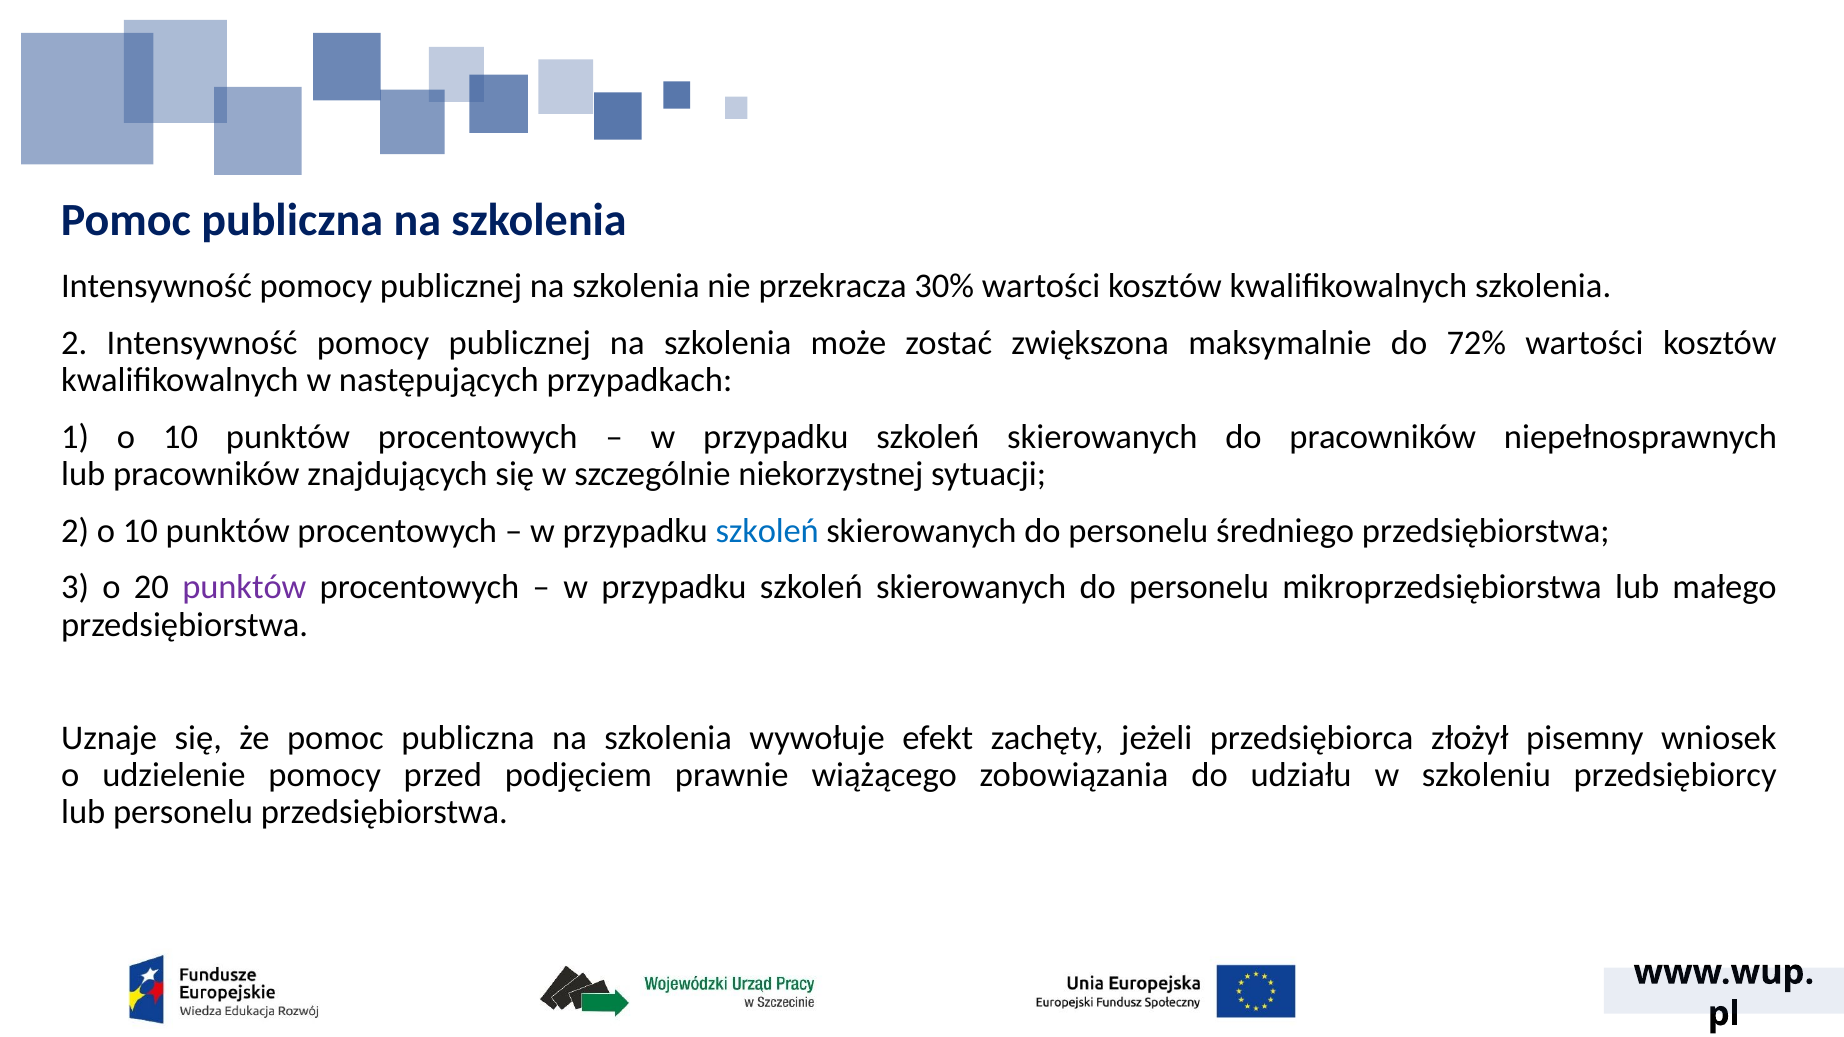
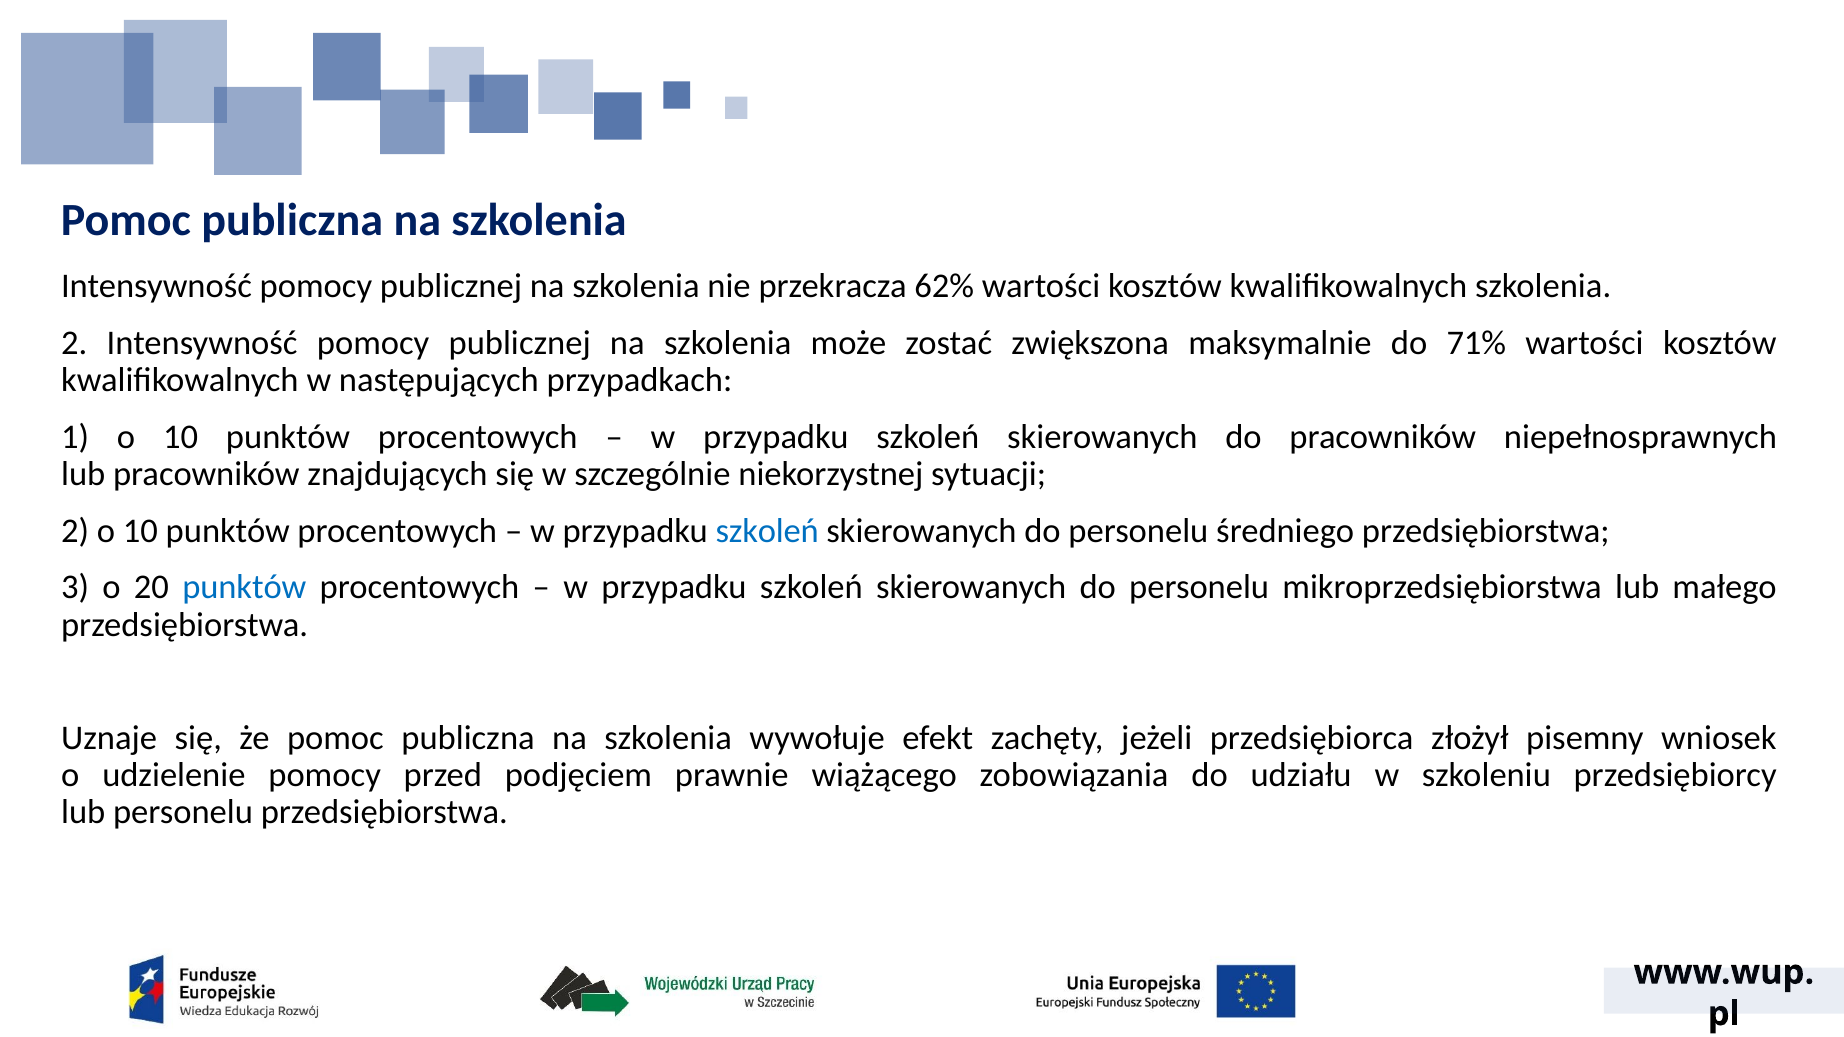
30%: 30% -> 62% (944, 287)
72%: 72% -> 71% (1476, 343)
punktów colour: purple -> blue (244, 588)
